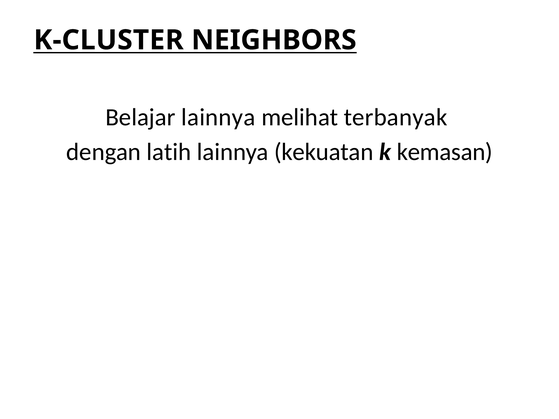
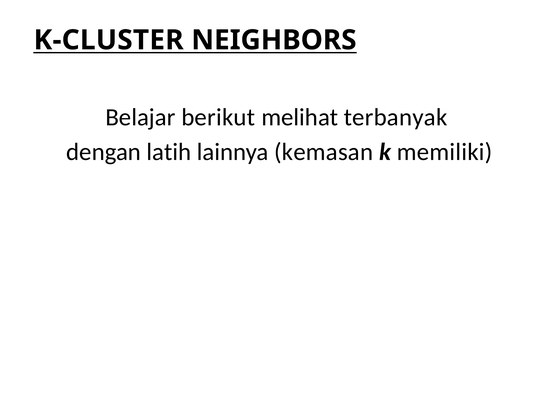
Belajar lainnya: lainnya -> berikut (218, 117)
kekuatan: kekuatan -> kemasan (324, 152)
kemasan: kemasan -> memiliki (445, 152)
